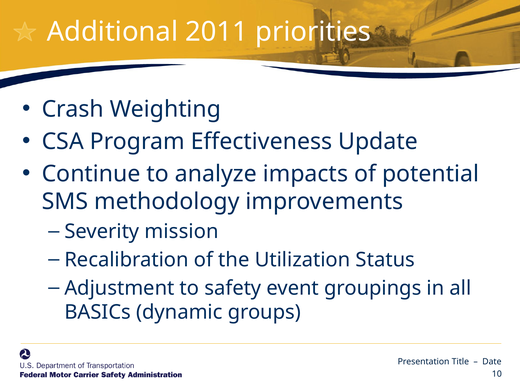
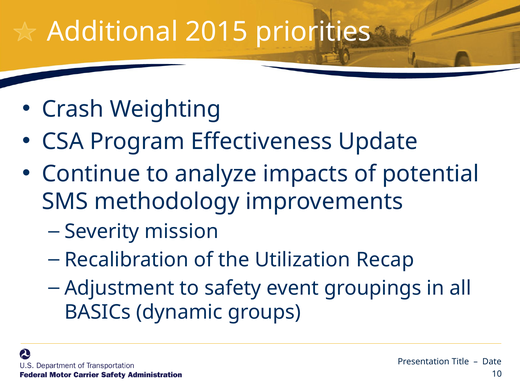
2011: 2011 -> 2015 (217, 32)
Status: Status -> Recap (385, 260)
